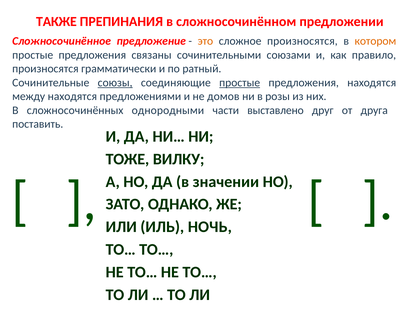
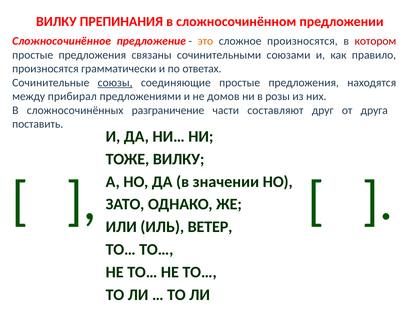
ТАКЖЕ: ТАКЖЕ -> ВИЛКУ (56, 22)
котором colour: orange -> red (375, 41)
ратный: ратный -> ответах (202, 69)
простые underline: present -> none (240, 83)
между находятся: находятся -> прибирал (72, 97)
однородными: однородными -> разграничение (168, 110)
выставлено: выставлено -> составляют (275, 110)
НОЧЬ: НОЧЬ -> ВЕТЕР (210, 227)
